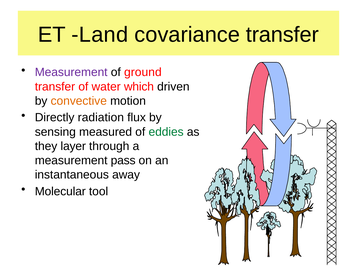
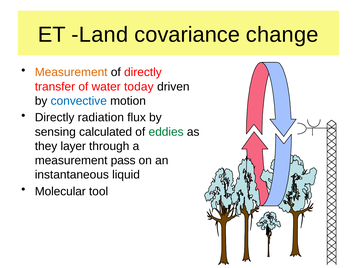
covariance transfer: transfer -> change (282, 35)
Measurement colour: purple -> orange (71, 72)
of ground: ground -> directly (143, 72)
which: which -> today (139, 87)
convective colour: orange -> blue (79, 101)
measured: measured -> calculated (106, 132)
away: away -> liquid (126, 175)
